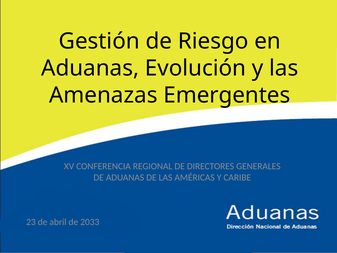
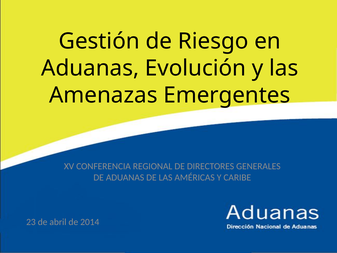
2033: 2033 -> 2014 (90, 222)
